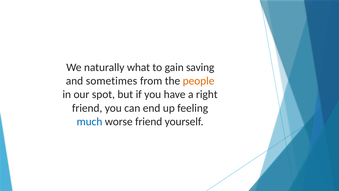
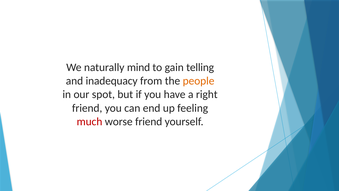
what: what -> mind (139, 67)
saving: saving -> telling (200, 67)
sometimes: sometimes -> inadequacy (112, 81)
much colour: blue -> red (89, 121)
